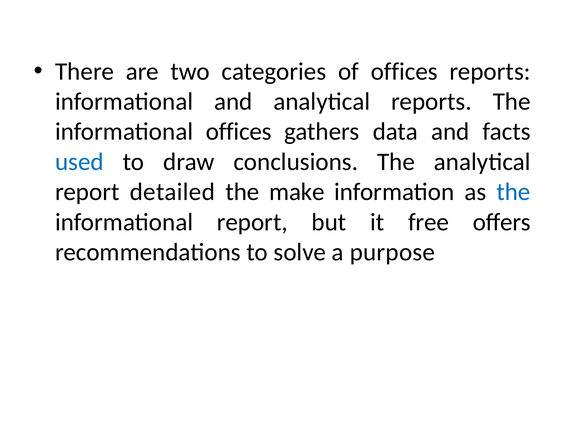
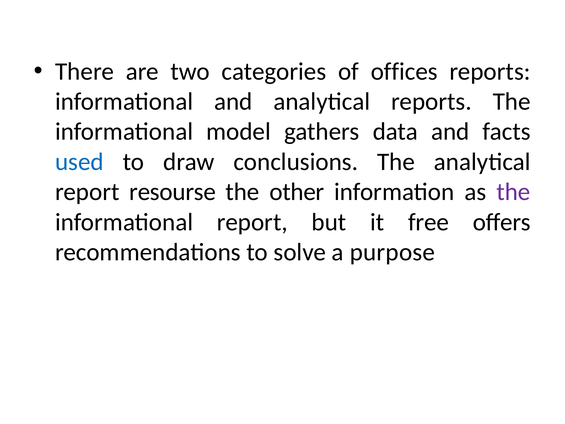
informational offices: offices -> model (239, 132)
detailed: detailed -> resourse (173, 192)
make: make -> other (297, 192)
the colour: blue -> purple (513, 192)
